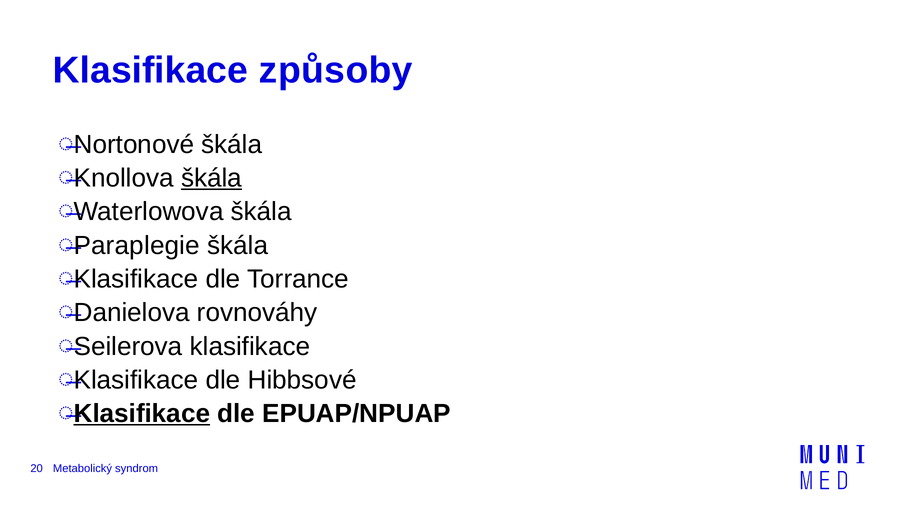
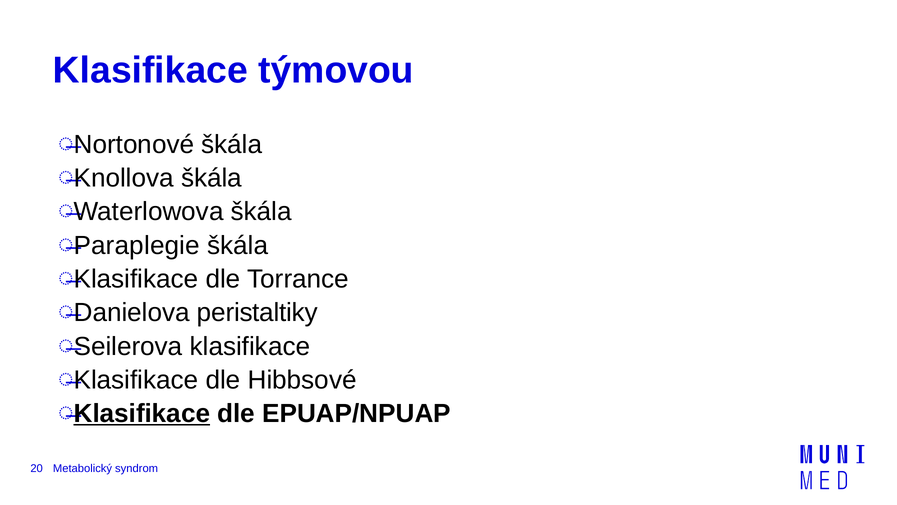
způsoby: způsoby -> týmovou (336, 71)
škála underline: present -> none (212, 178)
rovnováhy: rovnováhy -> peristaltiky (257, 312)
